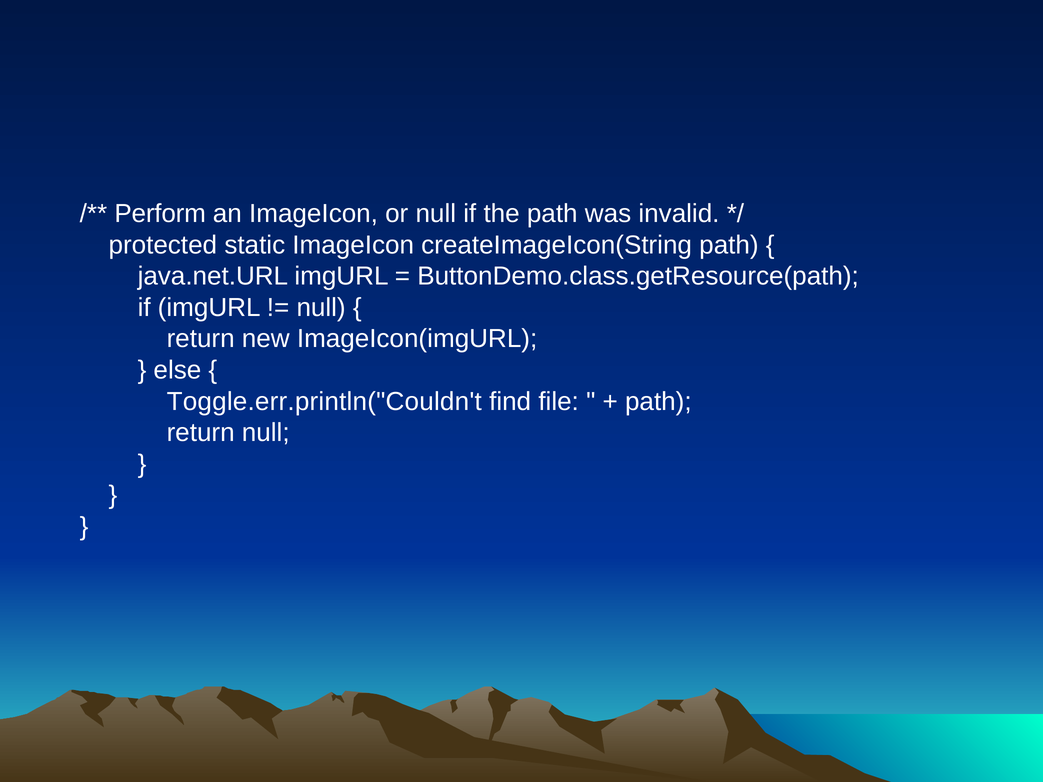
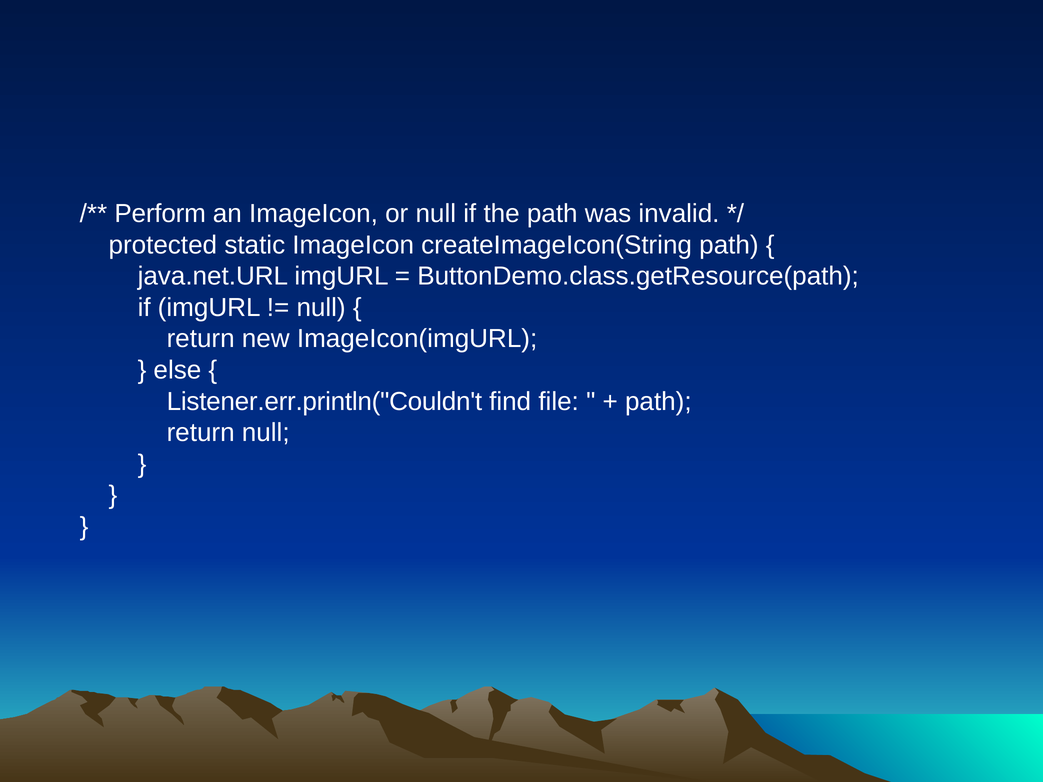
Toggle.err.println("Couldn't: Toggle.err.println("Couldn't -> Listener.err.println("Couldn't (324, 402)
